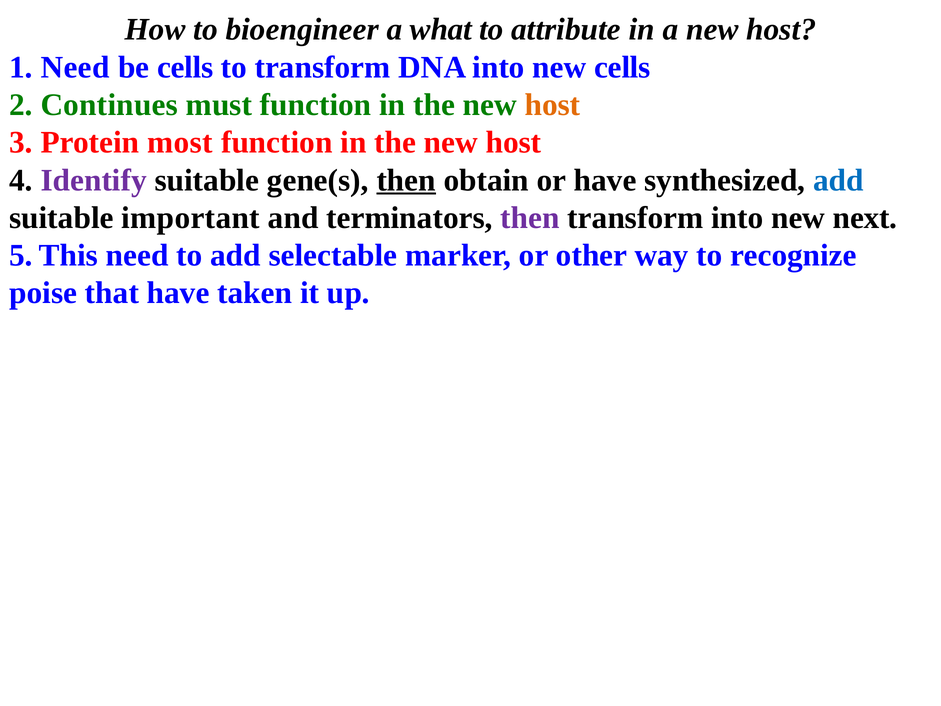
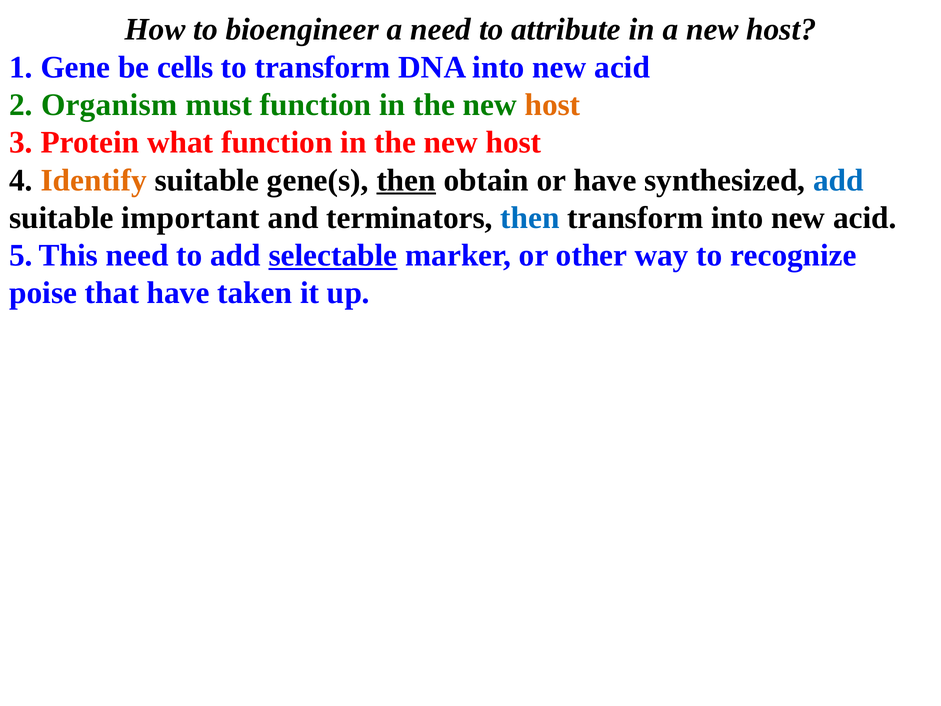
a what: what -> need (441, 30)
1 Need: Need -> Gene (75, 67)
DNA into new cells: cells -> acid (622, 67)
Continues: Continues -> Organism (109, 105)
most: most -> what (180, 142)
Identify colour: purple -> orange (94, 180)
then colour: purple -> blue (530, 218)
transform into new next: next -> acid (865, 218)
selectable underline: none -> present (333, 255)
